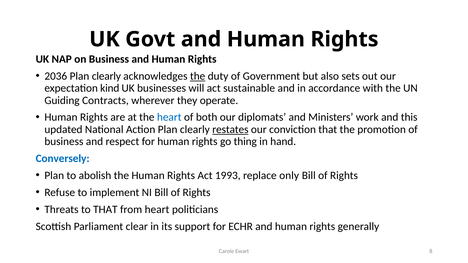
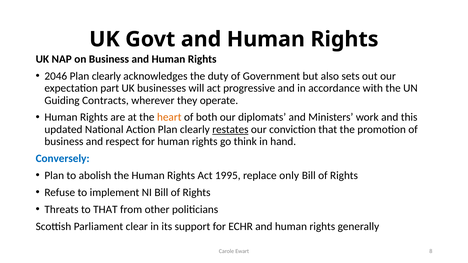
2036: 2036 -> 2046 (56, 76)
the underline: present -> none (198, 76)
kind: kind -> part (110, 88)
sustainable: sustainable -> progressive (249, 88)
heart colour: blue -> orange (169, 117)
thing: thing -> think (245, 142)
1993: 1993 -> 1995 (228, 176)
from heart: heart -> other (157, 210)
